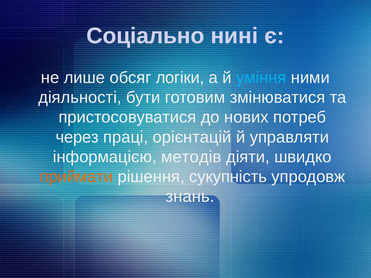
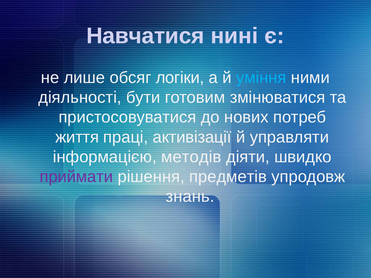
Соціально: Соціально -> Навчатися (145, 36)
через: через -> життя (77, 137)
орієнтацій: орієнтацій -> активізації (192, 137)
приймати colour: orange -> purple (76, 177)
сукупність: сукупність -> предметів (228, 177)
